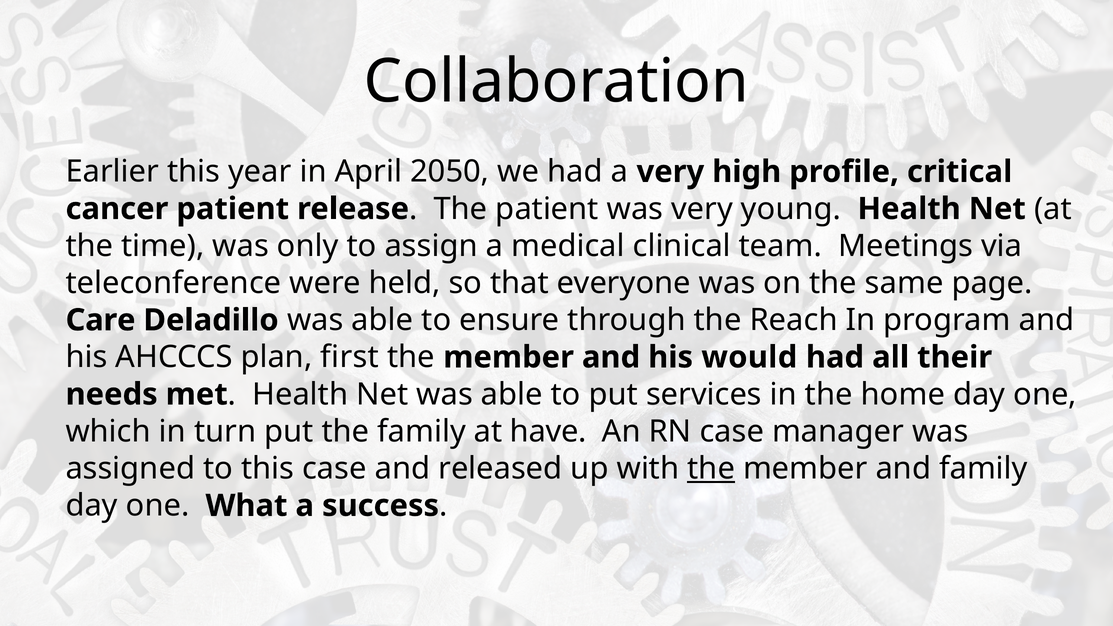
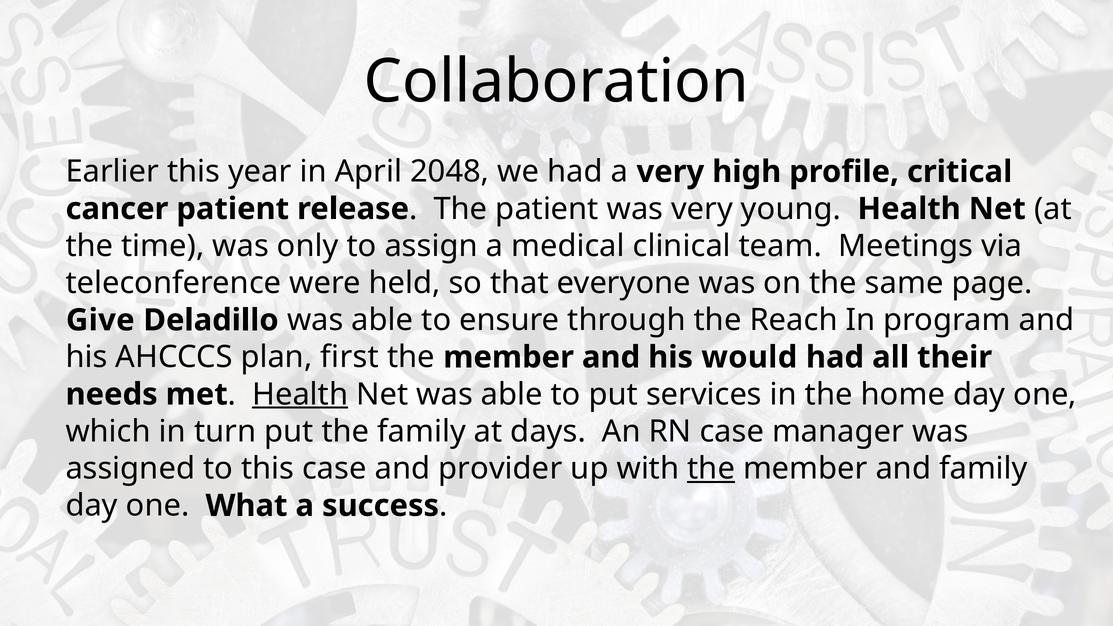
2050: 2050 -> 2048 (450, 172)
Care: Care -> Give (100, 320)
Health underline: none -> present (300, 394)
have: have -> days (548, 432)
released: released -> provider (500, 469)
